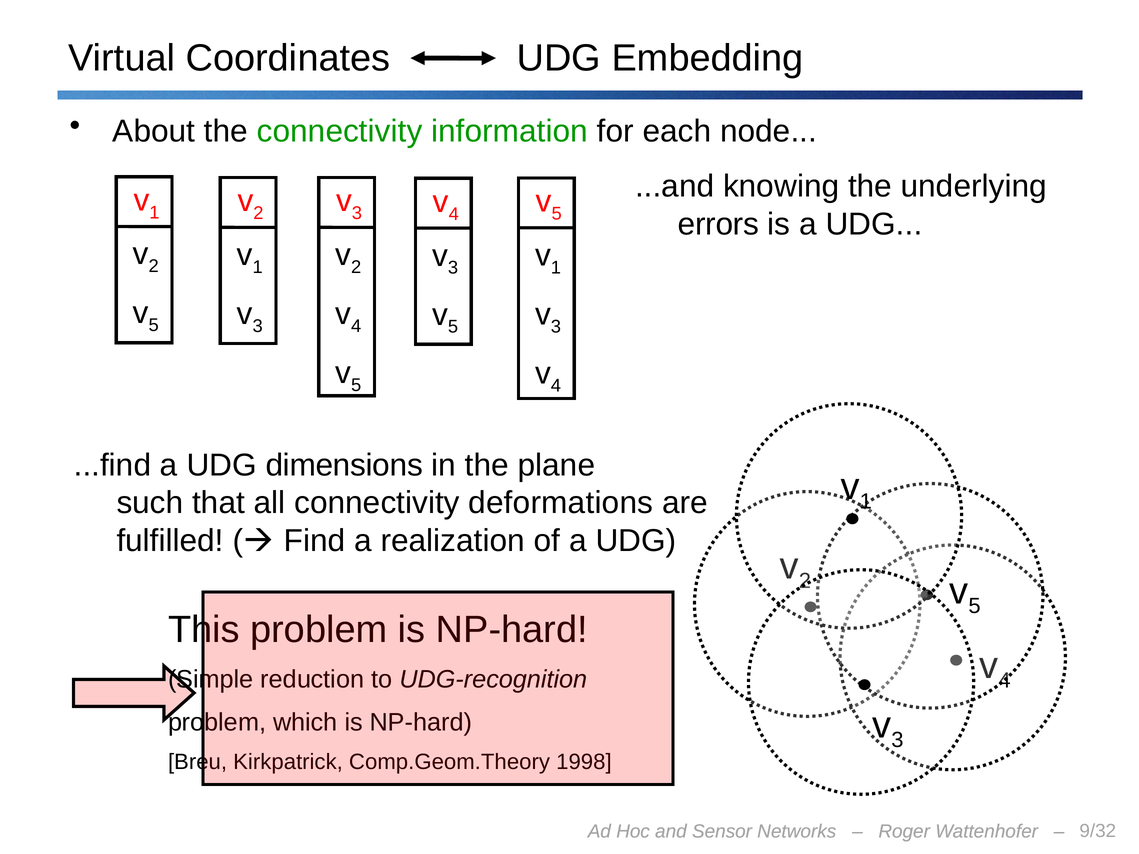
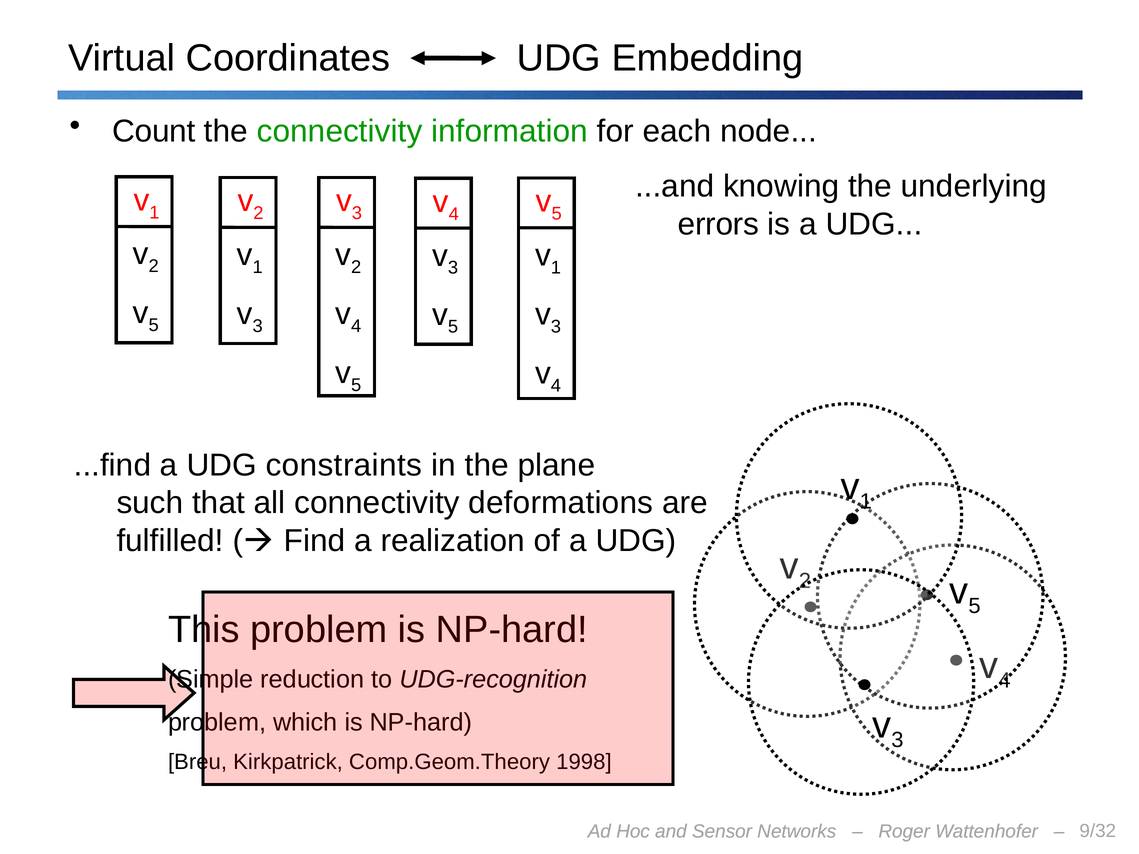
About: About -> Count (154, 131)
dimensions: dimensions -> constraints (344, 465)
